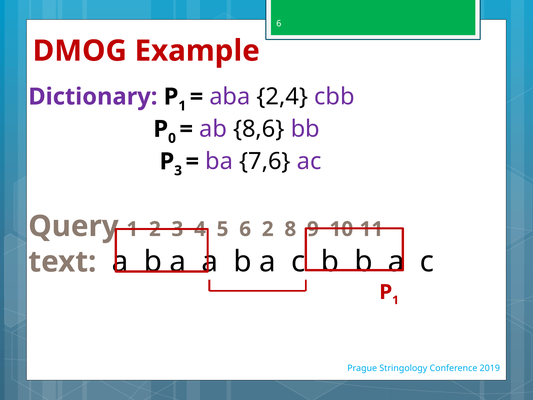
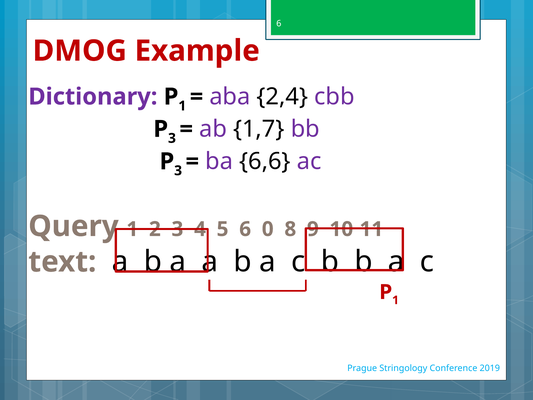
0: 0 -> 3 (172, 138)
8,6: 8,6 -> 1,7 (259, 129)
7,6: 7,6 -> 6,6 (265, 161)
6 2: 2 -> 0 (268, 229)
